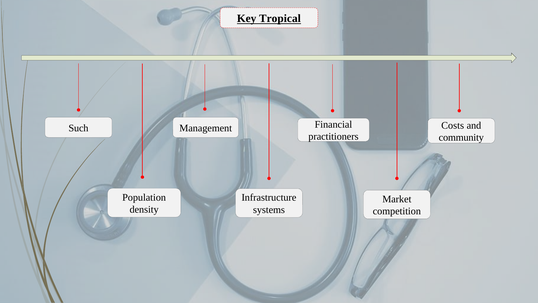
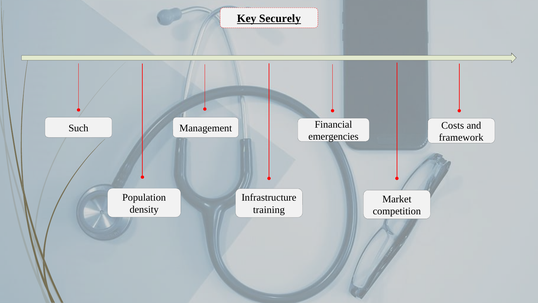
Tropical: Tropical -> Securely (280, 19)
practitioners: practitioners -> emergencies (333, 136)
community: community -> framework (461, 137)
systems: systems -> training (269, 209)
